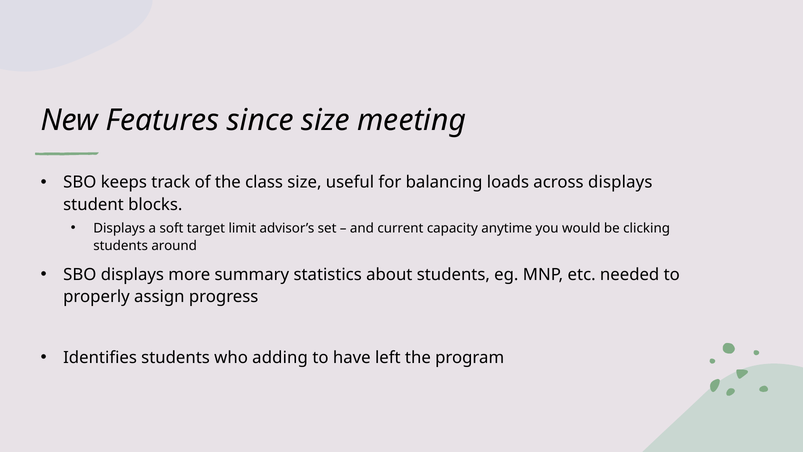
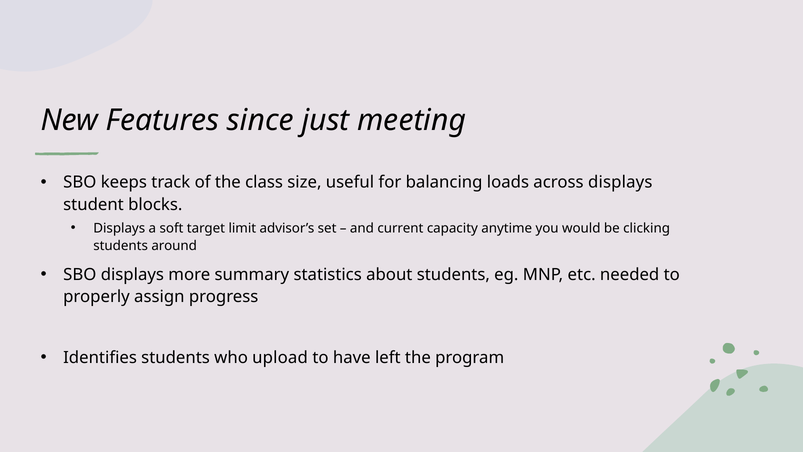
since size: size -> just (326, 120)
adding: adding -> upload (280, 357)
